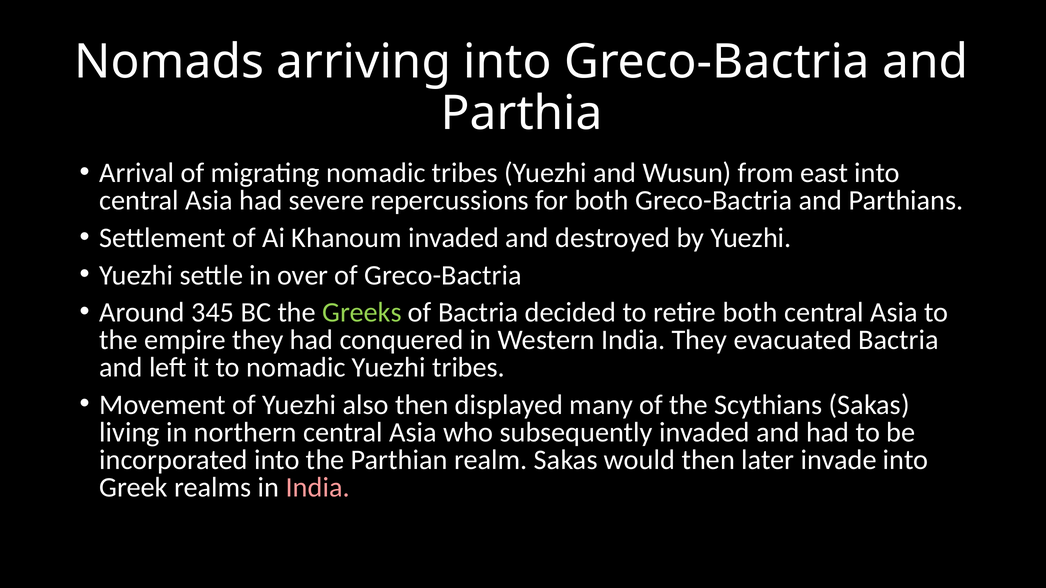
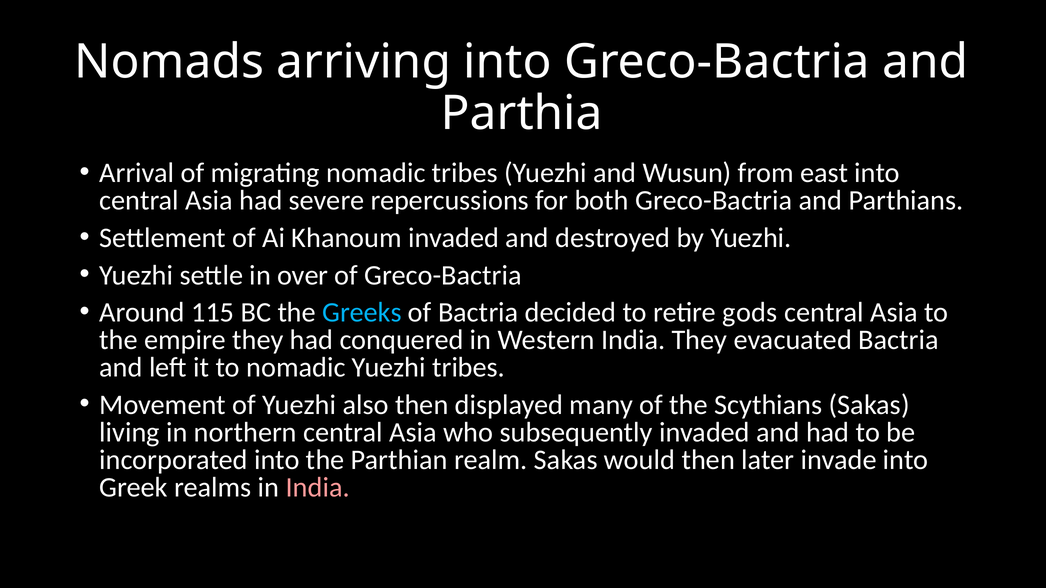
345: 345 -> 115 (213, 313)
Greeks colour: light green -> light blue (362, 313)
retire both: both -> gods (750, 313)
